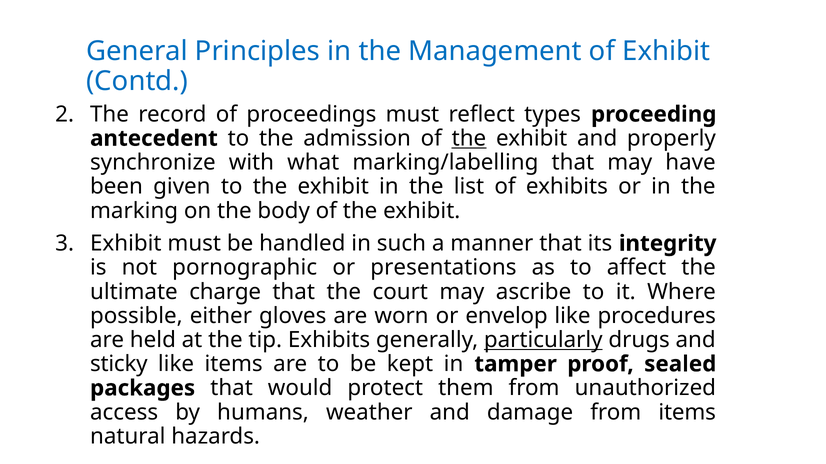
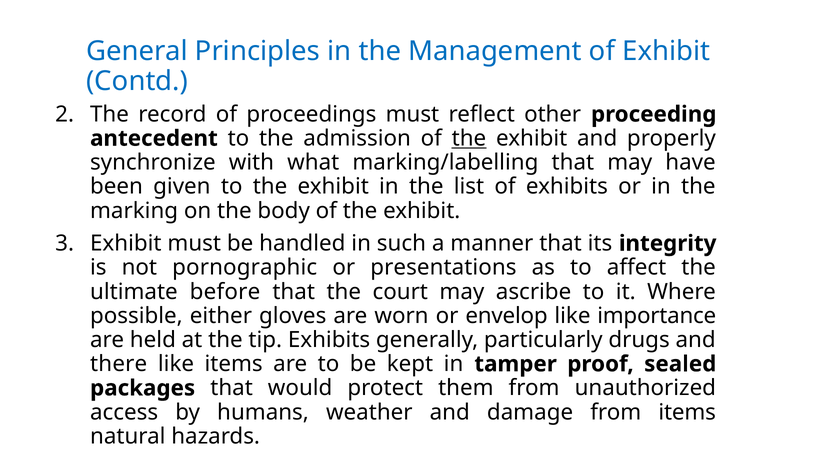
types: types -> other (553, 114)
charge: charge -> before (225, 292)
procedures: procedures -> importance (657, 316)
particularly underline: present -> none (543, 340)
sticky: sticky -> there (119, 364)
